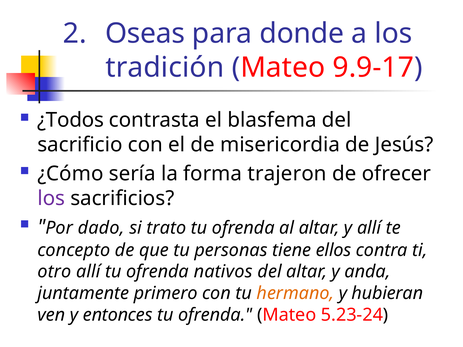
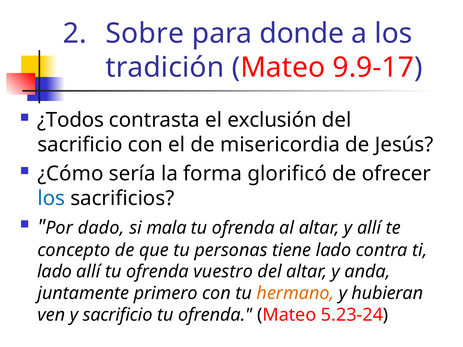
Oseas: Oseas -> Sobre (145, 34)
blasfema: blasfema -> exclusión (272, 120)
trajeron: trajeron -> glorificó (287, 174)
los colour: purple -> blue (51, 198)
trato: trato -> mala (167, 228)
tiene ellos: ellos -> lado (333, 250)
otro: otro -> lado (55, 272)
nativos: nativos -> vuestro (223, 272)
y entonces: entonces -> sacrificio (118, 315)
